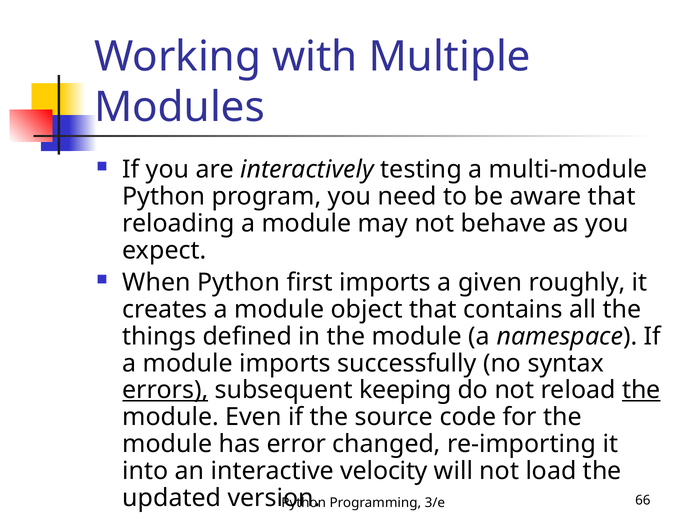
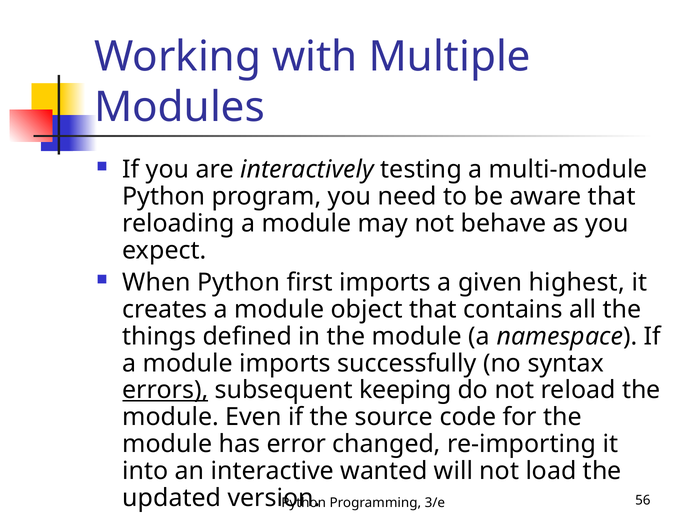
roughly: roughly -> highest (577, 282)
the underline: present -> none (641, 390)
velocity: velocity -> wanted (384, 471)
66: 66 -> 56 (643, 500)
